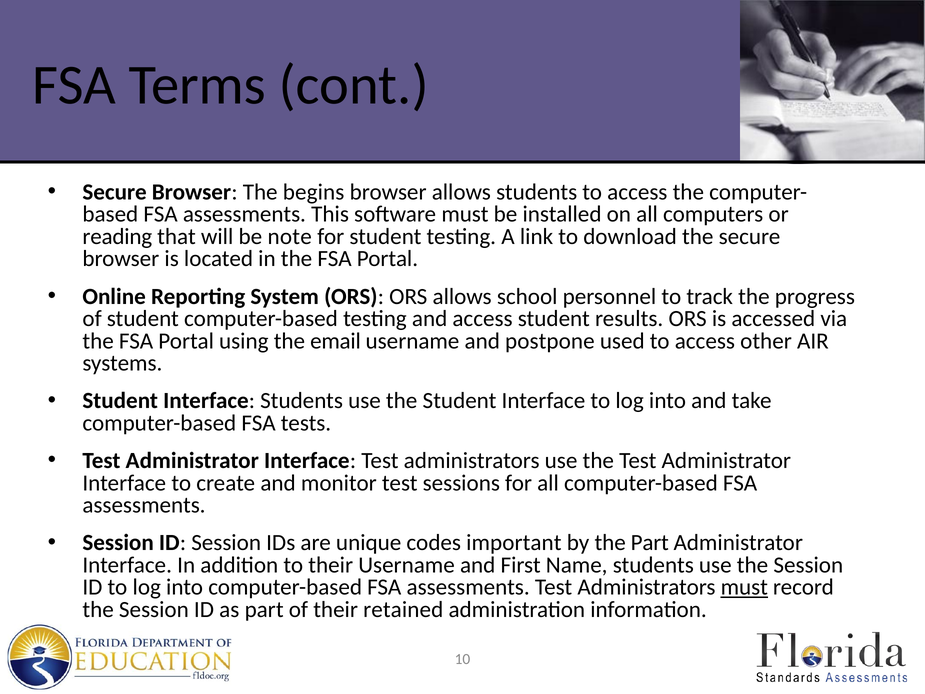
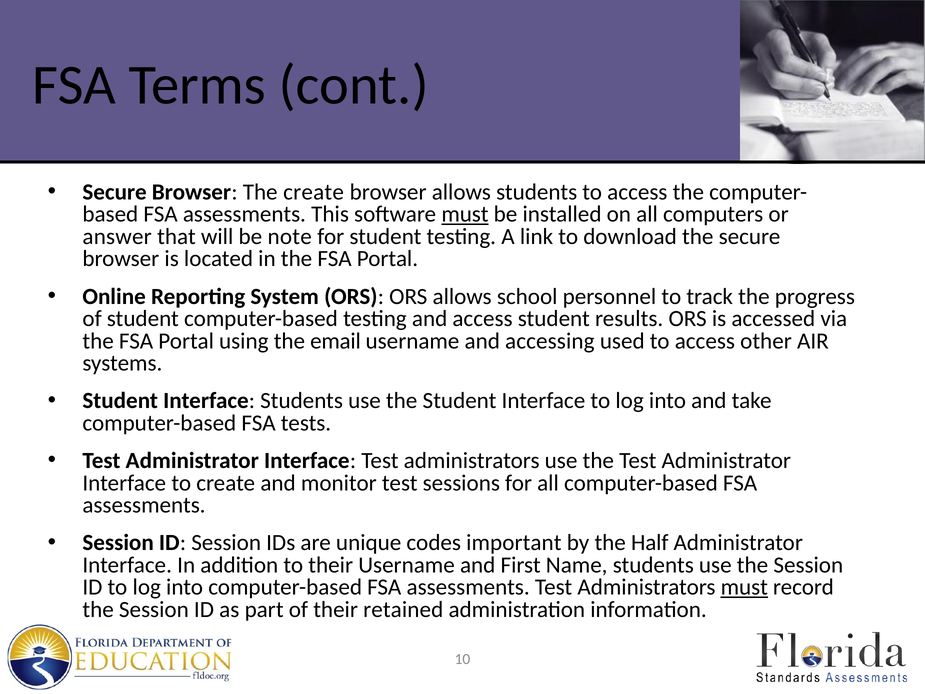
The begins: begins -> create (314, 192)
must underline: none -> present (465, 214)
reading: reading -> answer (117, 236)
postpone: postpone -> accessing (550, 341)
the Part: Part -> Half (650, 543)
